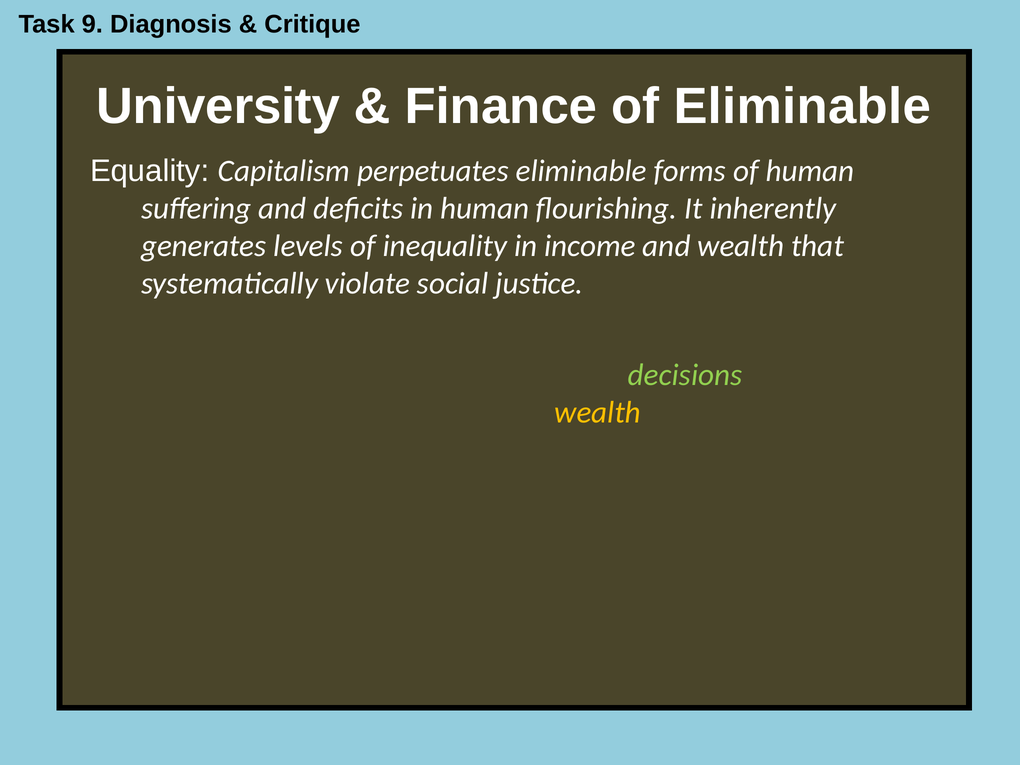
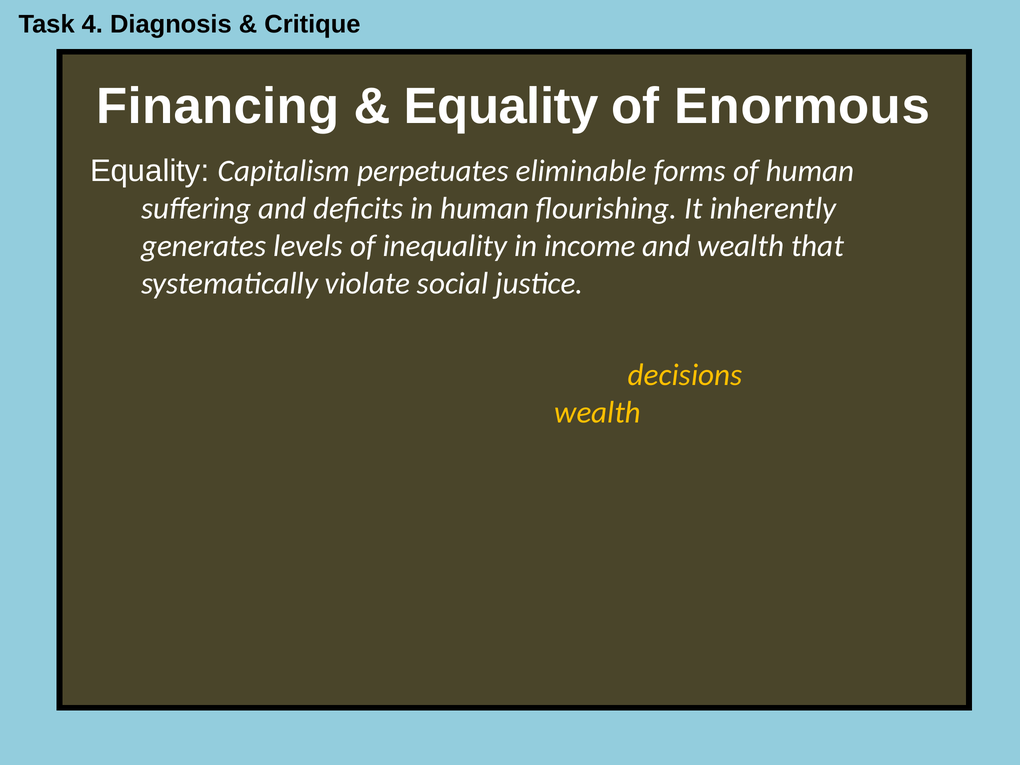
9: 9 -> 4 (92, 24)
University: University -> Financing (218, 106)
Finance: Finance -> Equality (501, 106)
of Eliminable: Eliminable -> Enormous (802, 106)
decisions colour: light green -> yellow (685, 375)
